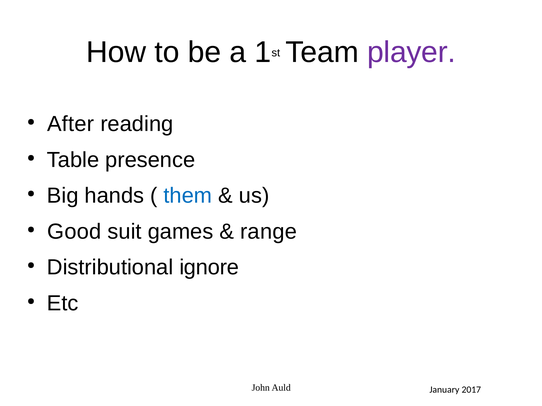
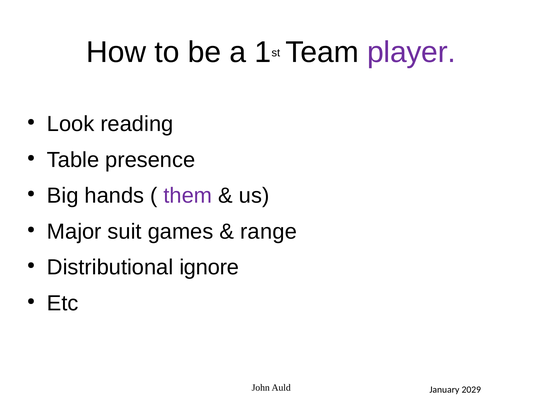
After: After -> Look (71, 124)
them colour: blue -> purple (188, 196)
Good: Good -> Major (74, 232)
2017: 2017 -> 2029 (471, 390)
